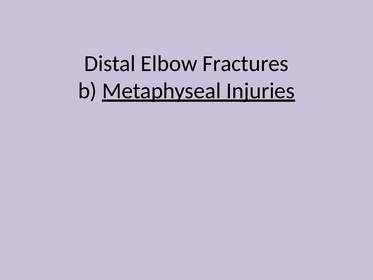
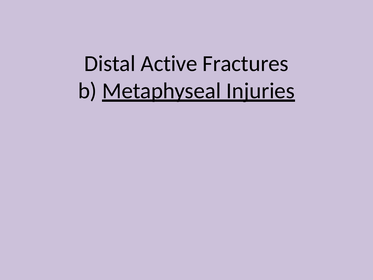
Elbow: Elbow -> Active (169, 63)
